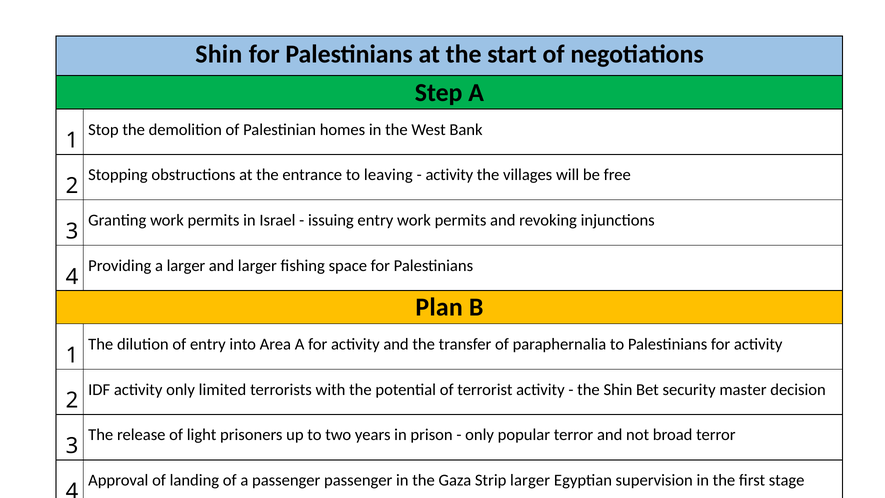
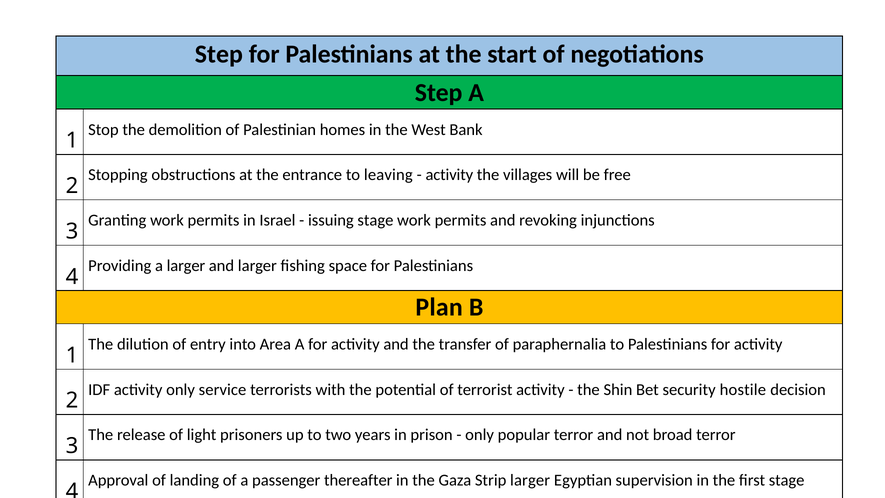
Shin: Shin -> Step (219, 54)
issuing entry: entry -> stage (375, 220)
limited: limited -> service (223, 389)
master: master -> hostile (743, 389)
passenger passenger: passenger -> thereafter (358, 480)
